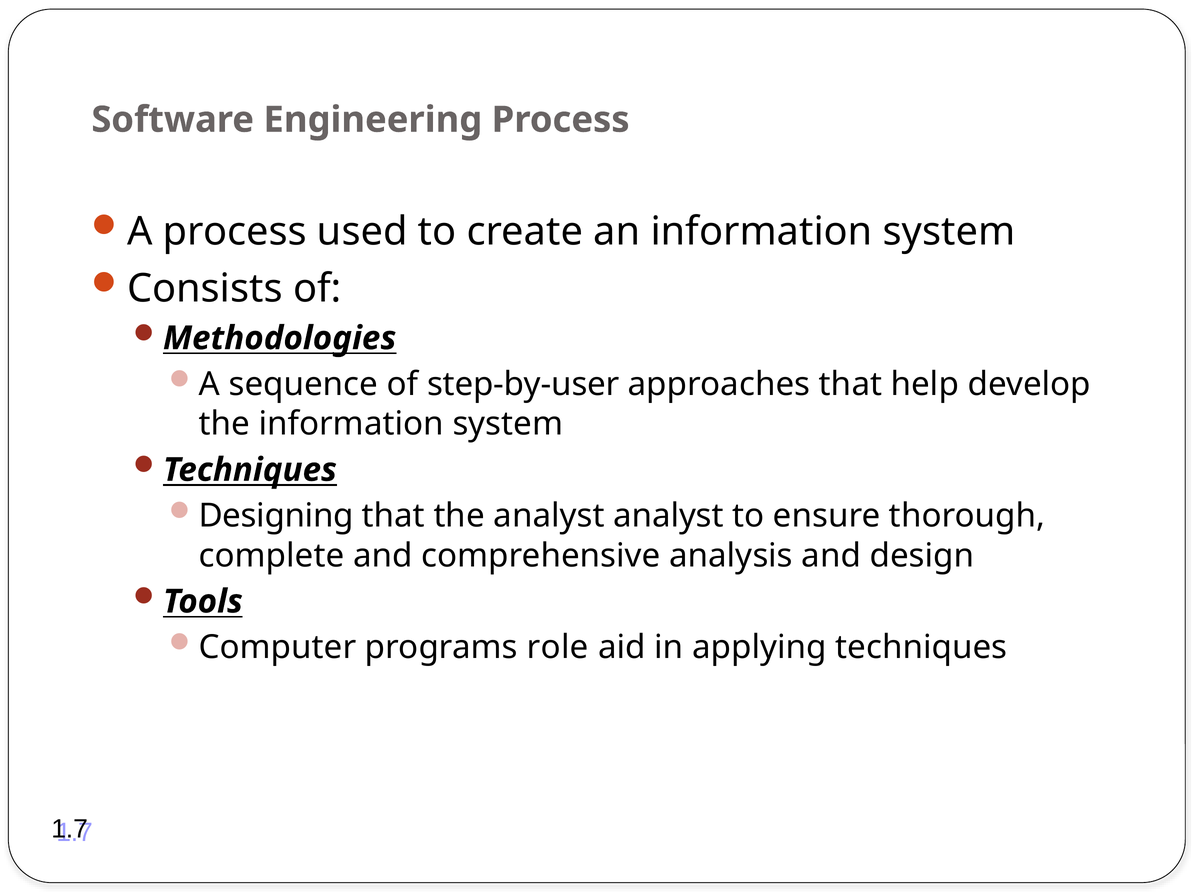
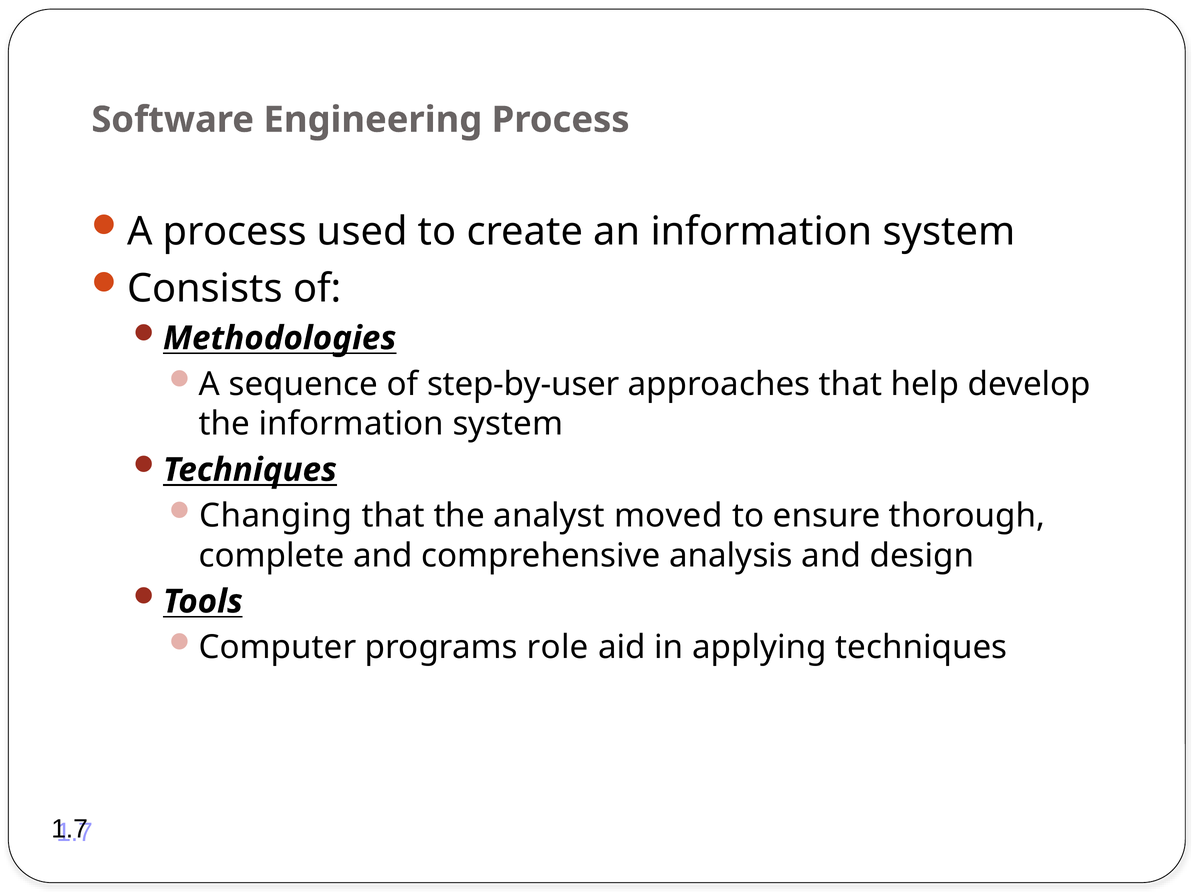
Designing: Designing -> Changing (276, 516)
analyst analyst: analyst -> moved (668, 516)
